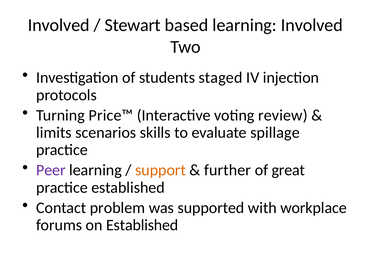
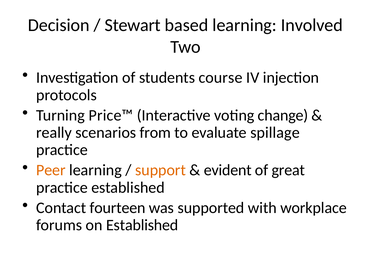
Involved: Involved -> Decision (59, 25)
staged: staged -> course (221, 77)
review: review -> change (283, 115)
limits: limits -> really (54, 132)
skills: skills -> from (155, 132)
Peer colour: purple -> orange (51, 170)
further: further -> evident (228, 170)
problem: problem -> fourteen (118, 207)
